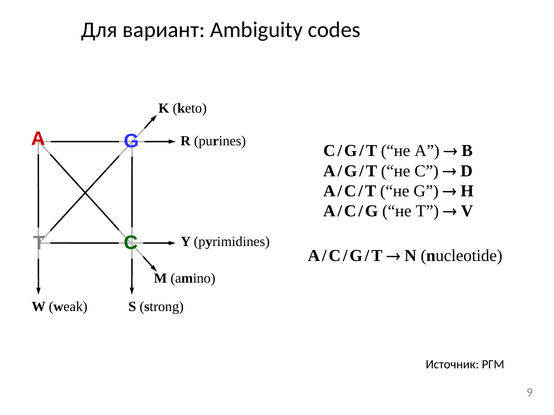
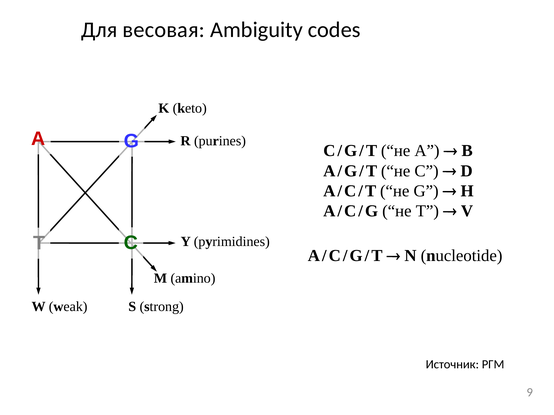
вариант: вариант -> весовая (164, 30)
